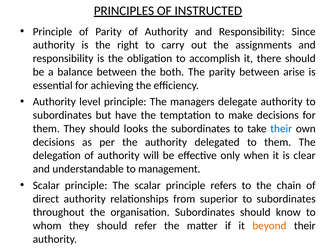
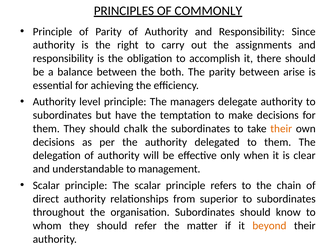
INSTRUCTED: INSTRUCTED -> COMMONLY (208, 11)
looks: looks -> chalk (136, 129)
their colour: blue -> orange (281, 129)
